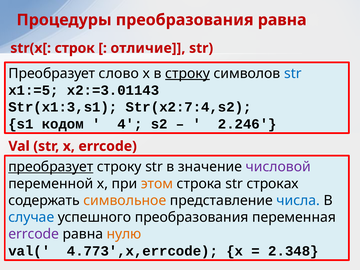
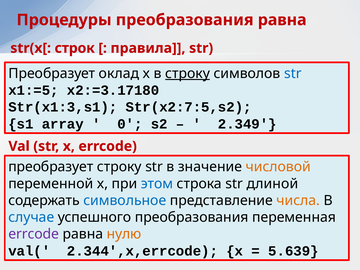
отличие: отличие -> правила (148, 48)
слово: слово -> оклад (119, 74)
x2:=3.01143: x2:=3.01143 -> x2:=3.17180 (113, 90)
Str(x2:7:4,s2: Str(x2:7:4,s2 -> Str(x2:7:5,s2 (189, 107)
кодом: кодом -> array (63, 124)
4: 4 -> 0 (130, 124)
2.246: 2.246 -> 2.349 (247, 124)
преобразует underline: present -> none (51, 167)
числовой colour: purple -> orange (278, 167)
этом colour: orange -> blue (157, 184)
строках: строках -> длиной (272, 184)
символьное colour: orange -> blue (125, 200)
числа colour: blue -> orange (298, 200)
4.773',x,errcode: 4.773',x,errcode -> 2.344',x,errcode (142, 251)
2.348: 2.348 -> 5.639 (293, 251)
